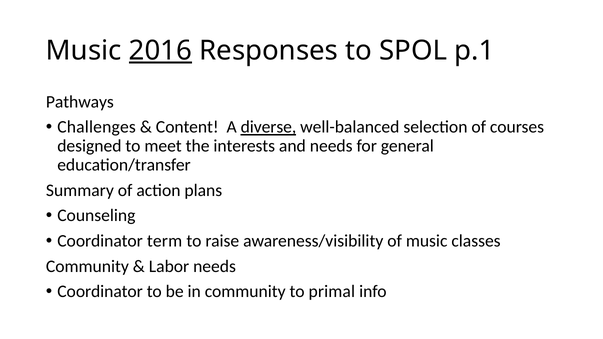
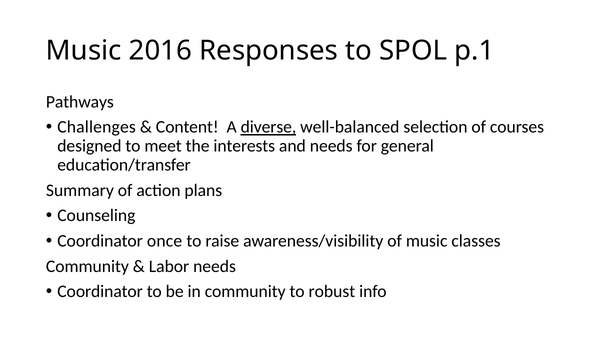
2016 underline: present -> none (160, 51)
term: term -> once (165, 241)
primal: primal -> robust (332, 292)
